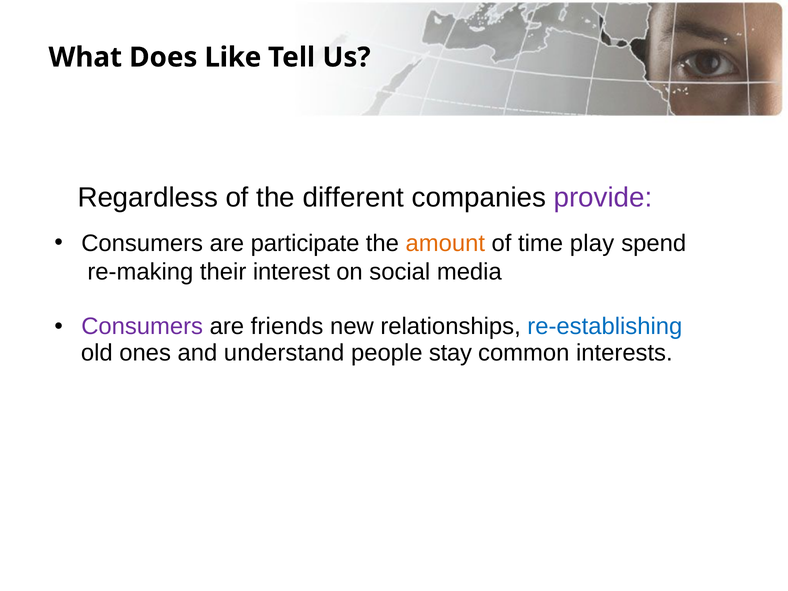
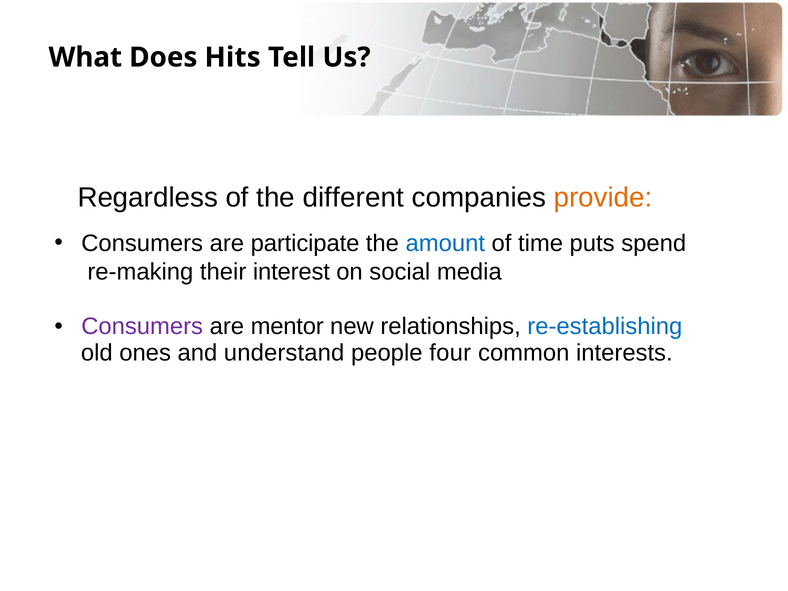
Like: Like -> Hits (233, 57)
provide colour: purple -> orange (603, 198)
amount colour: orange -> blue (445, 243)
play: play -> puts (592, 243)
friends: friends -> mentor (287, 326)
stay: stay -> four (450, 353)
